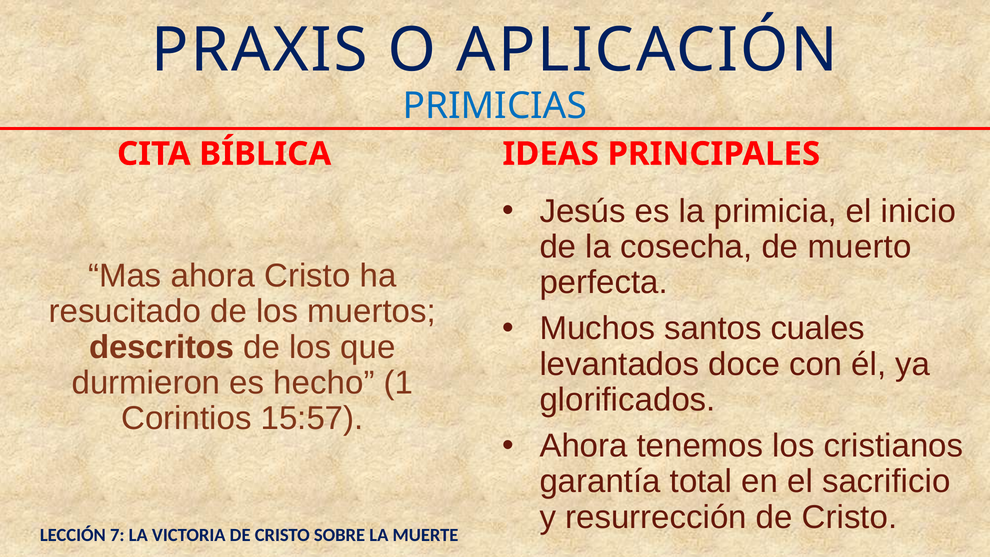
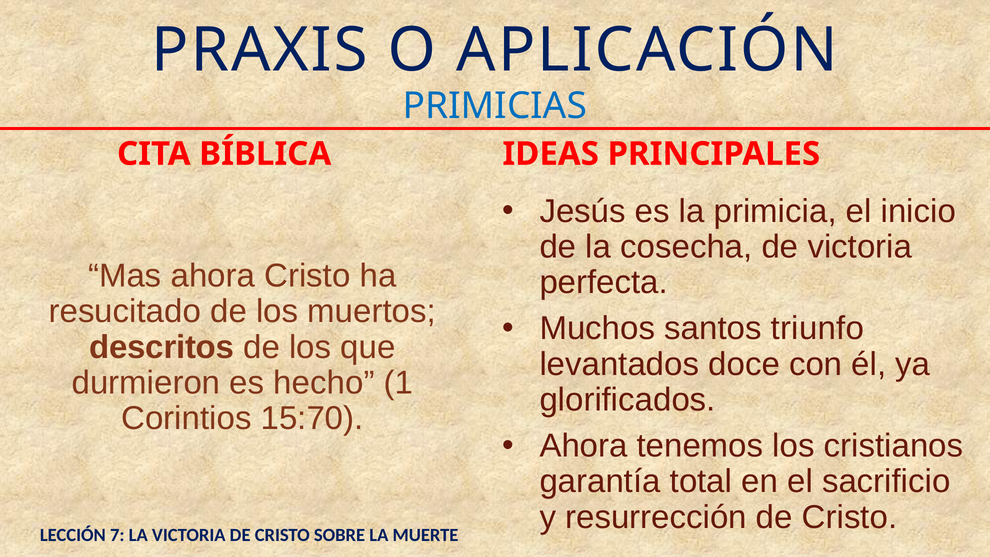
de muerto: muerto -> victoria (860, 247)
cuales: cuales -> triunfo (817, 328)
15:57: 15:57 -> 15:70 (312, 418)
